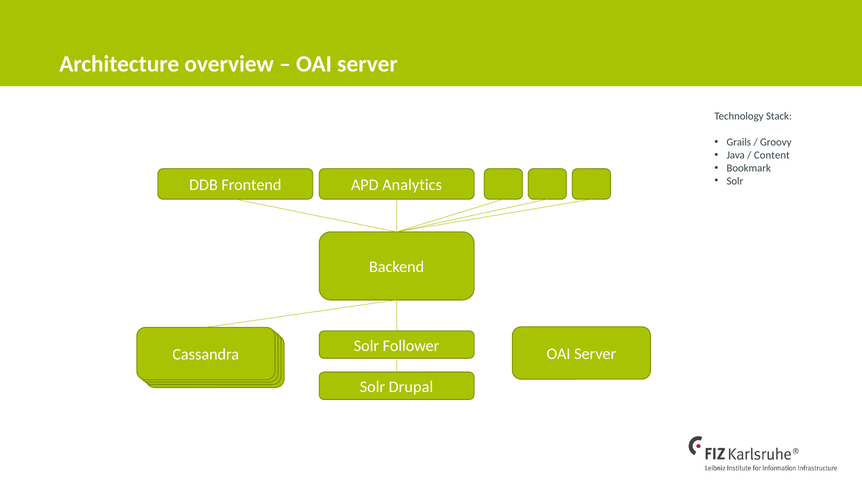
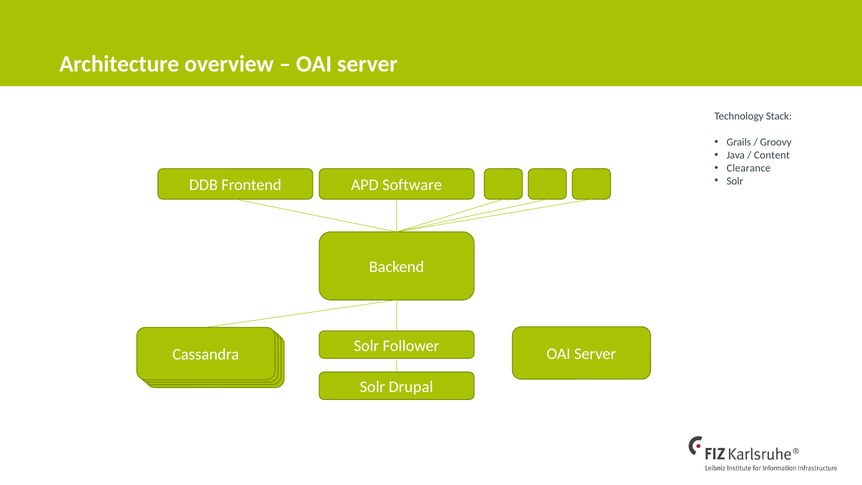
Bookmark: Bookmark -> Clearance (749, 168)
Analytics: Analytics -> Software (412, 185)
